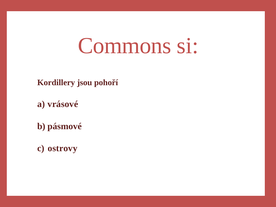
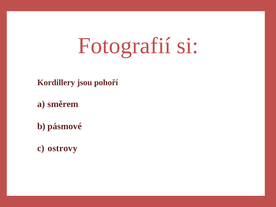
Commons: Commons -> Fotografií (124, 46)
vrásové: vrásové -> směrem (63, 104)
